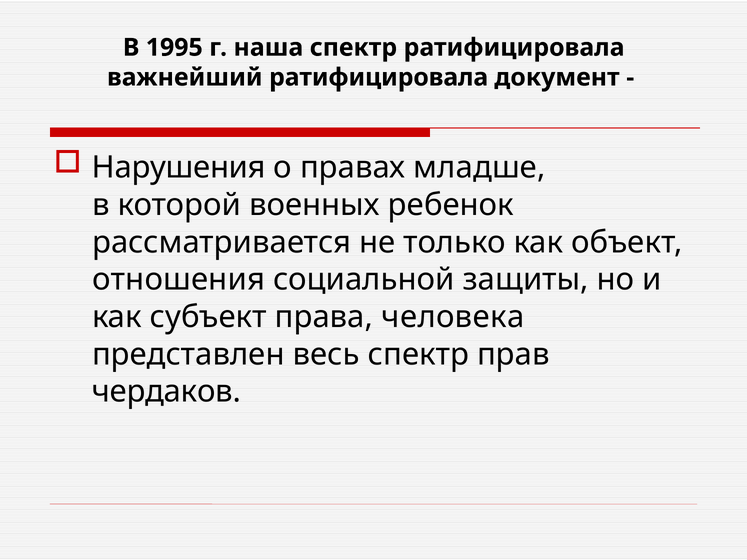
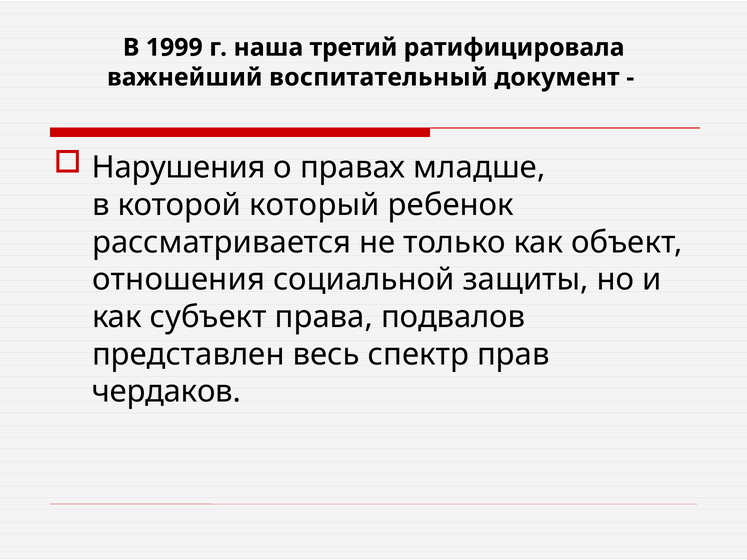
1995: 1995 -> 1999 (174, 48)
наша спектр: спектр -> третий (354, 48)
важнейший ратифицировала: ратифицировала -> воспитательный (378, 77)
военных: военных -> который (314, 205)
человека: человека -> подвалов (453, 317)
